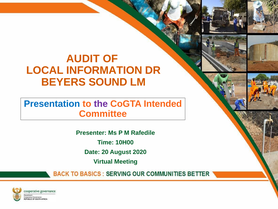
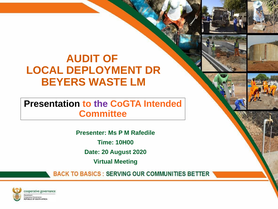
INFORMATION: INFORMATION -> DEPLOYMENT (104, 70)
SOUND: SOUND -> WASTE (108, 82)
Presentation colour: blue -> black (52, 104)
